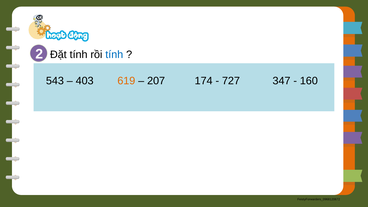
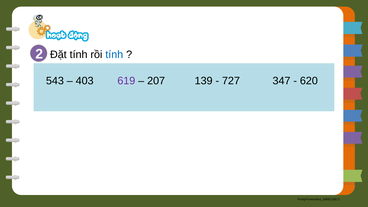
619 colour: orange -> purple (126, 81)
174: 174 -> 139 (204, 81)
160: 160 -> 620 (309, 81)
